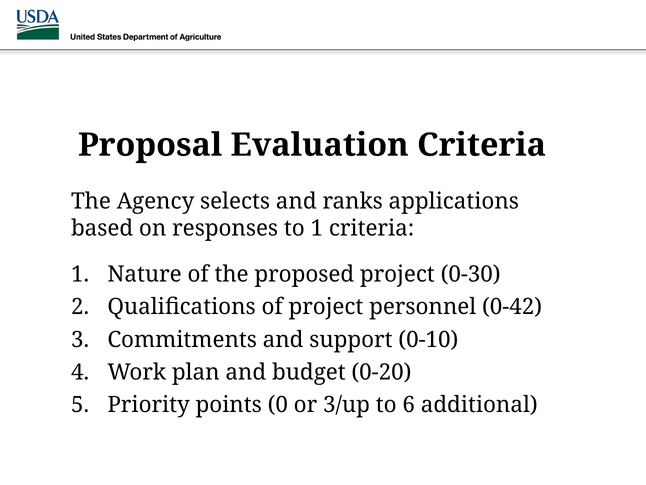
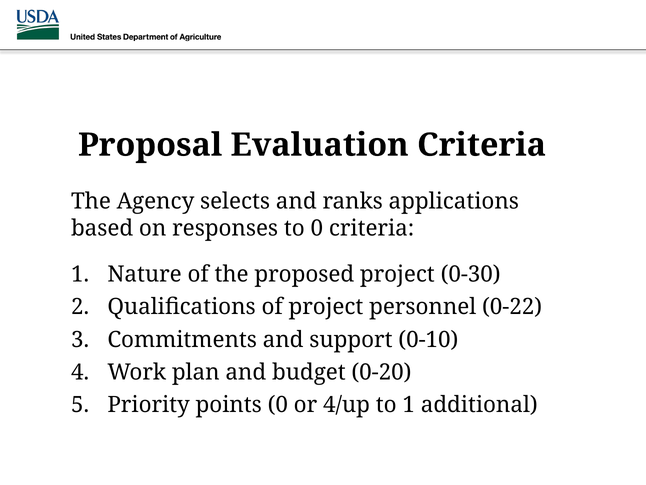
to 1: 1 -> 0 (317, 228)
0-42: 0-42 -> 0-22 (512, 307)
3/up: 3/up -> 4/up (347, 405)
to 6: 6 -> 1 (409, 405)
